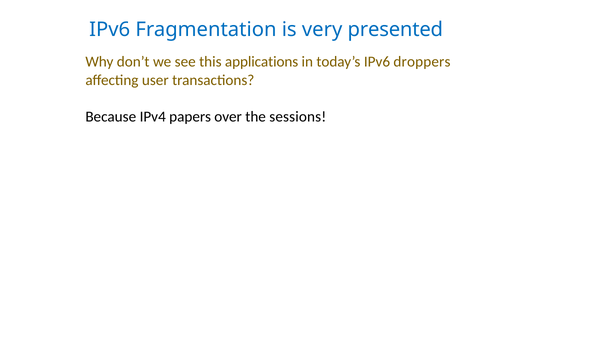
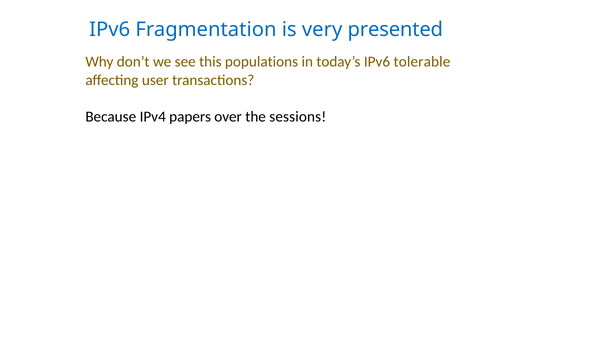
applications: applications -> populations (262, 62)
droppers: droppers -> tolerable (422, 62)
